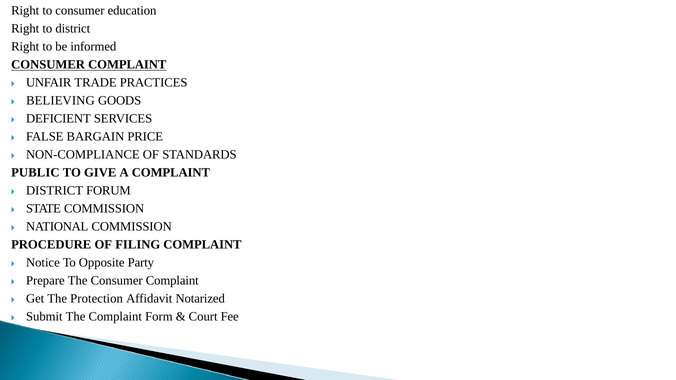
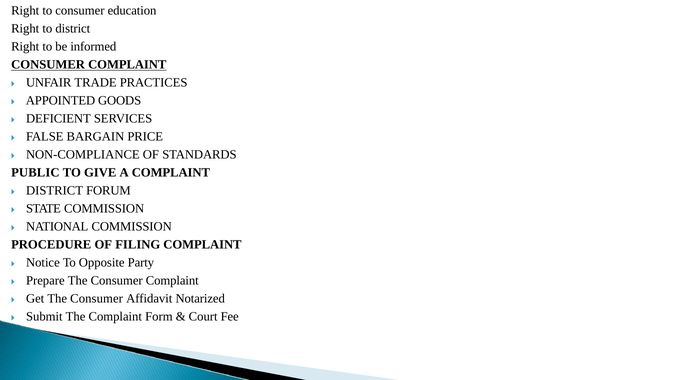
BELIEVING: BELIEVING -> APPOINTED (61, 101)
Get The Protection: Protection -> Consumer (97, 299)
